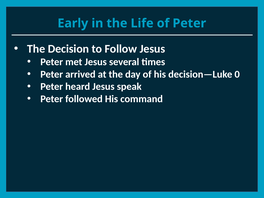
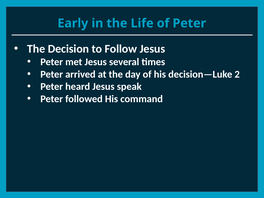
0: 0 -> 2 (237, 74)
